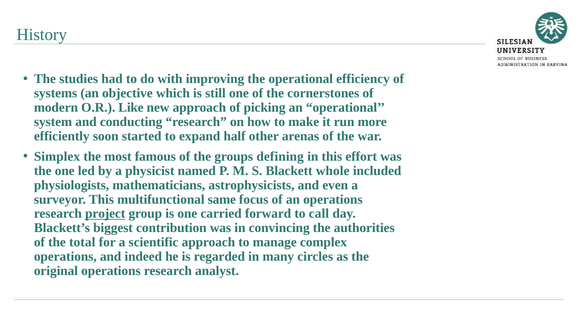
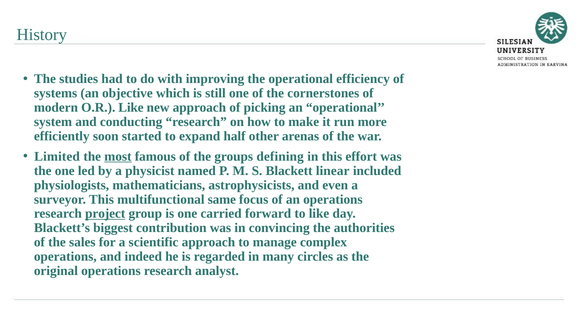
Simplex: Simplex -> Limited (57, 156)
most underline: none -> present (118, 156)
whole: whole -> linear (333, 171)
to call: call -> like (319, 214)
total: total -> sales (82, 242)
